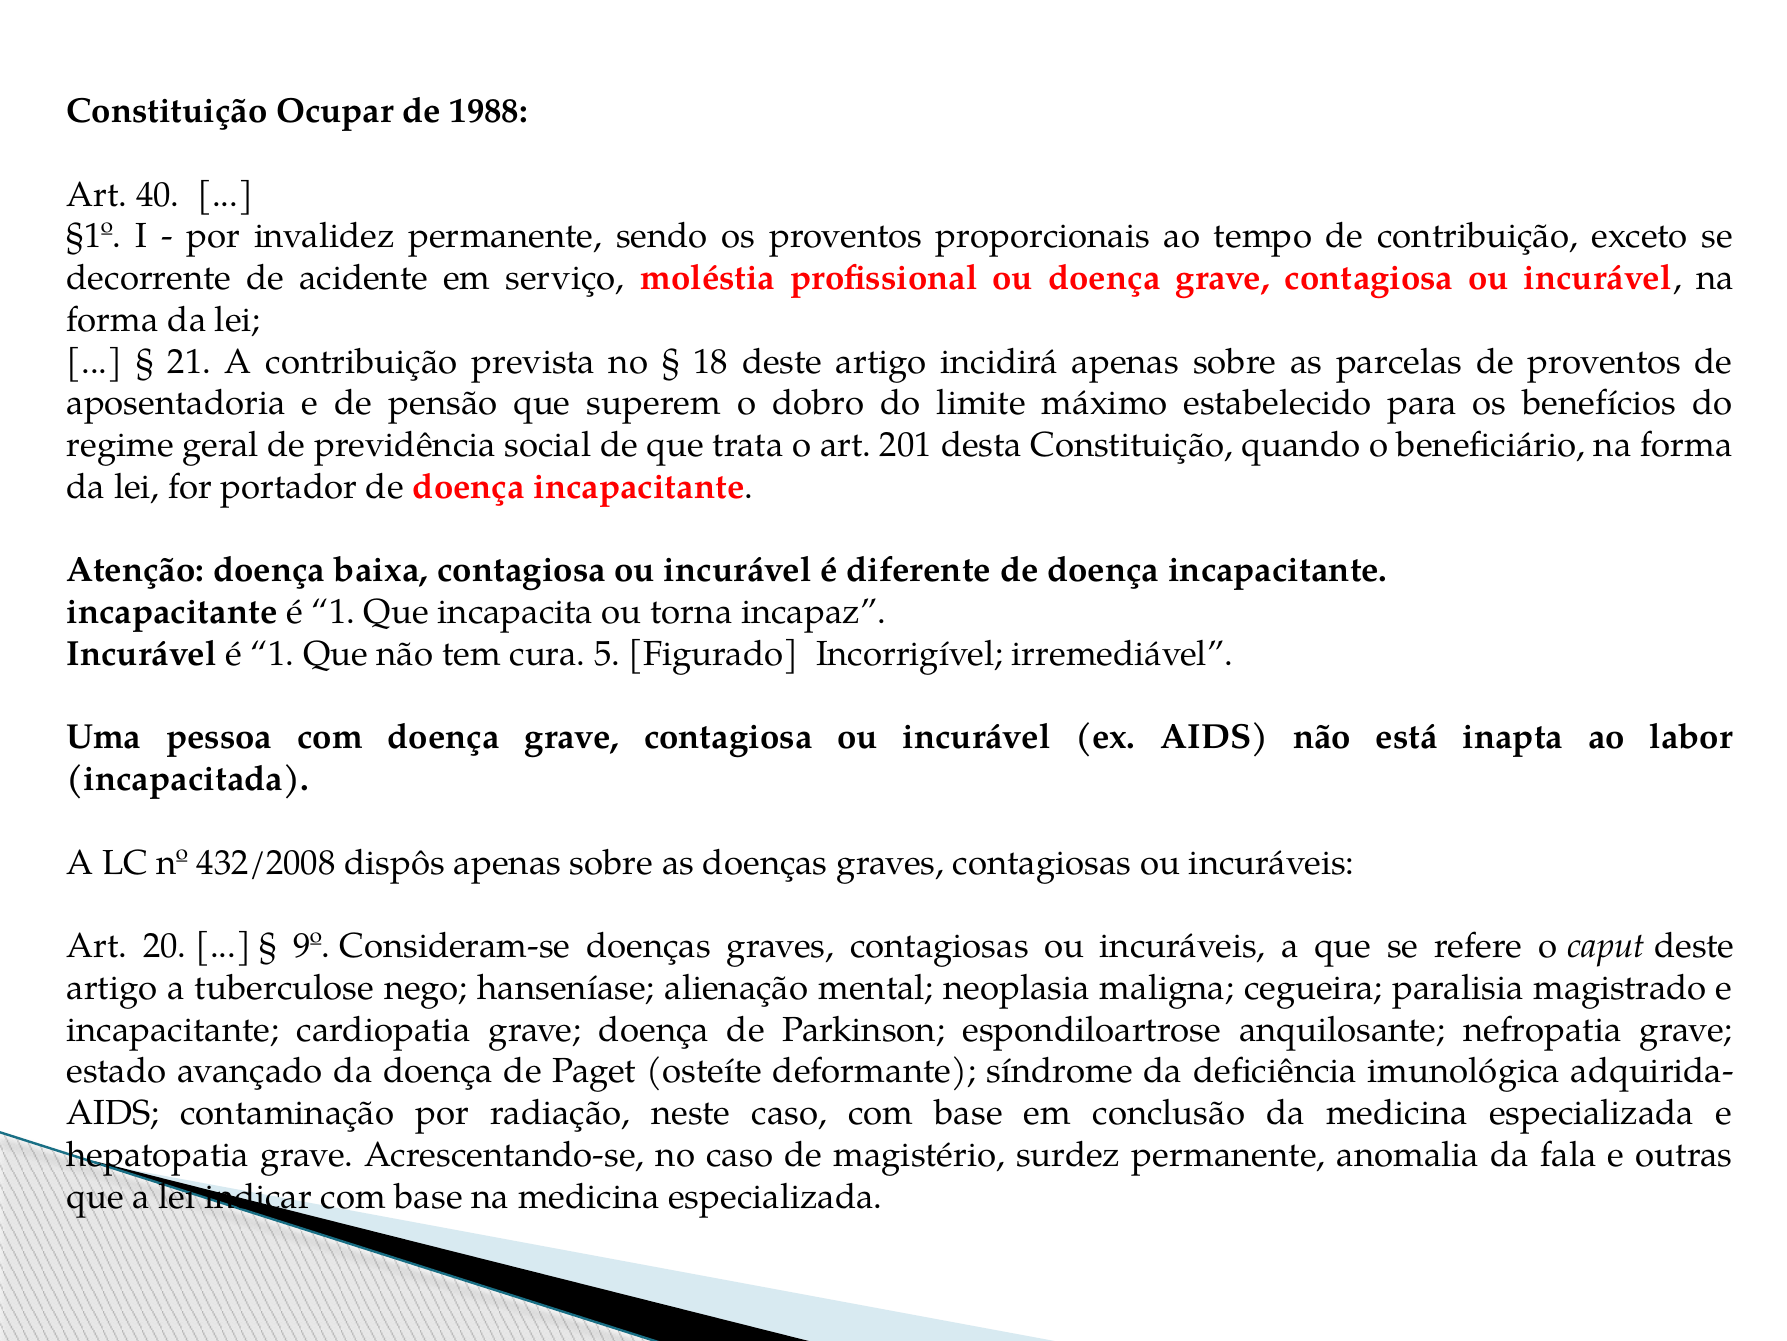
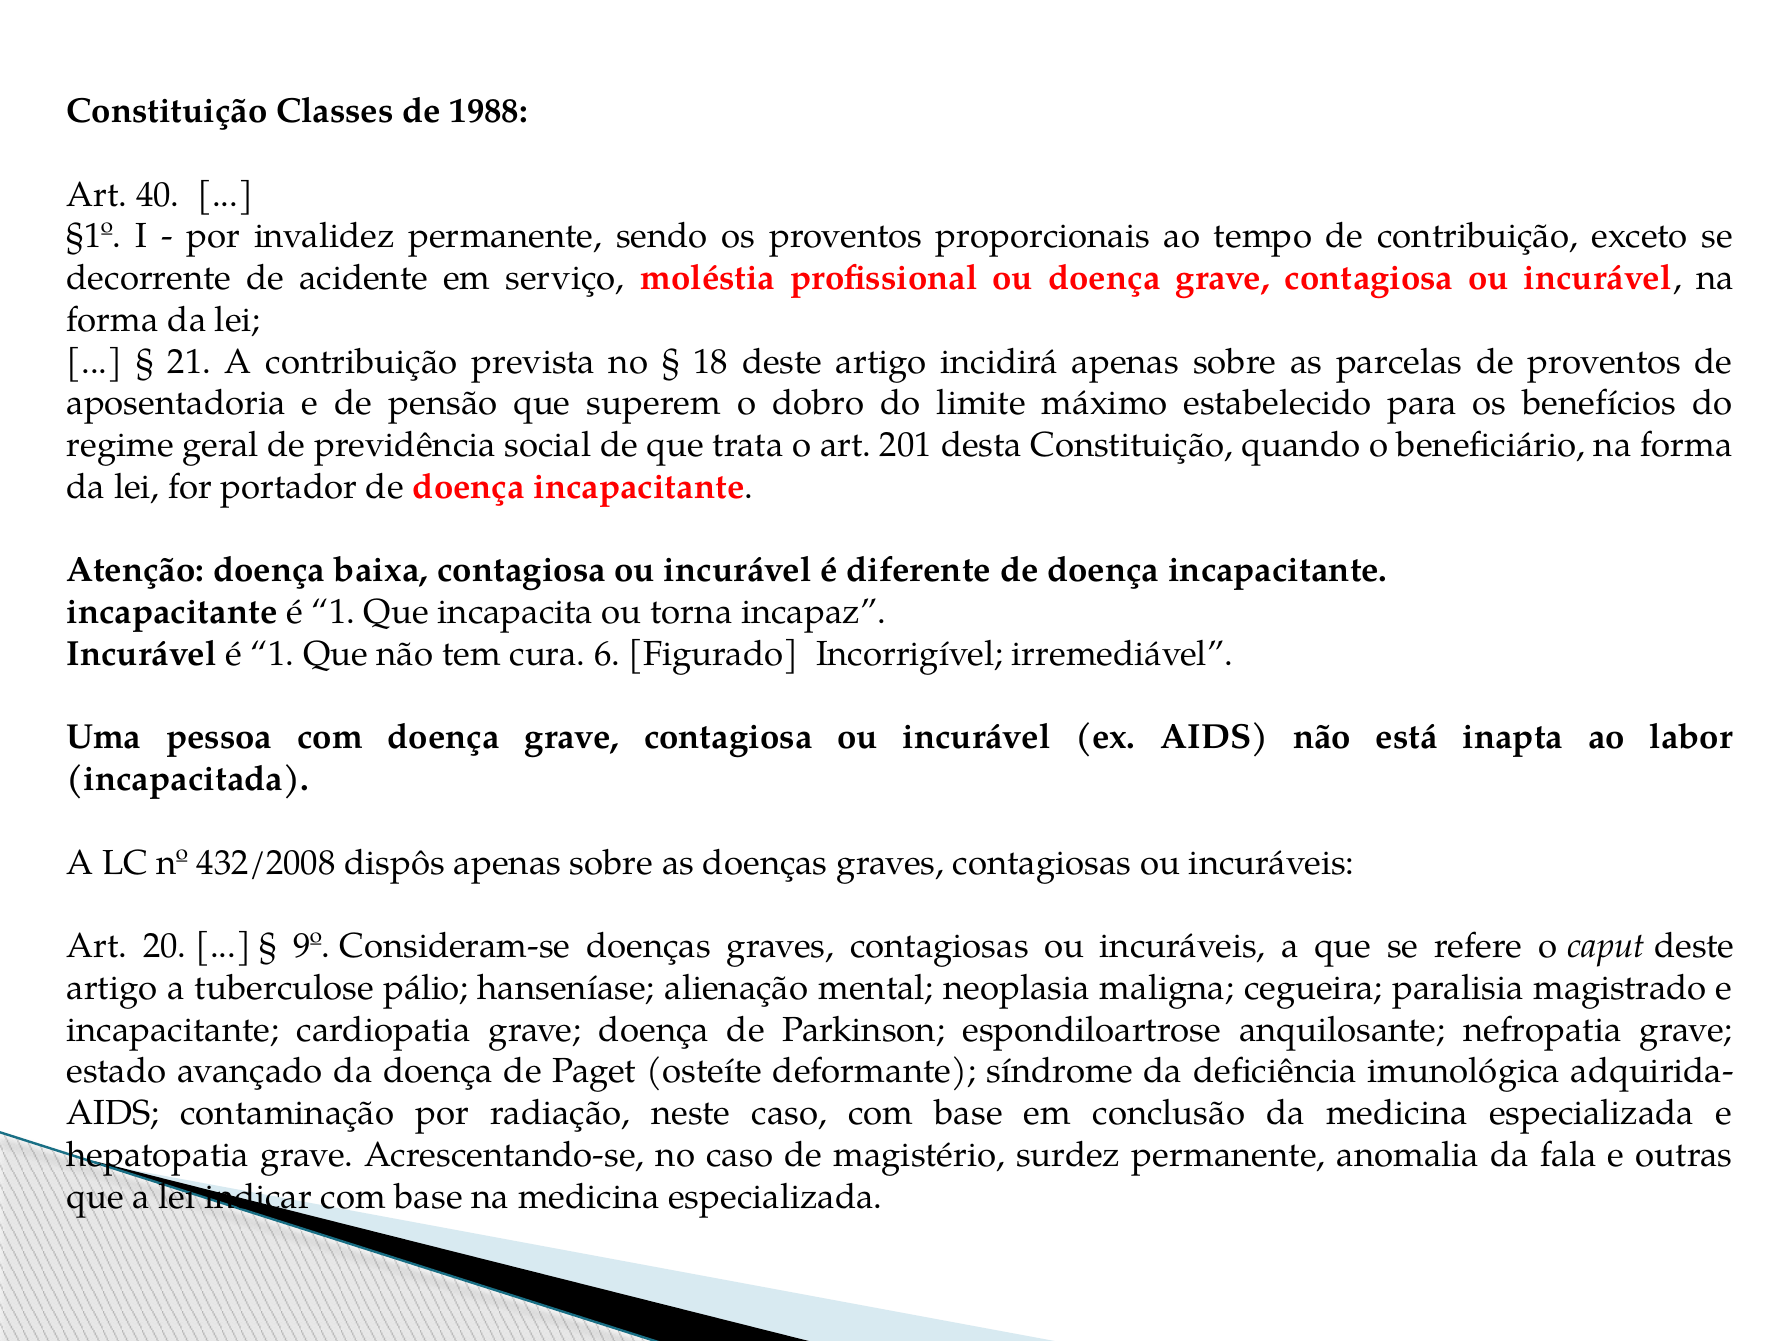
Ocupar: Ocupar -> Classes (335, 111)
5: 5 -> 6 (607, 654)
nego: nego -> pálio (426, 987)
